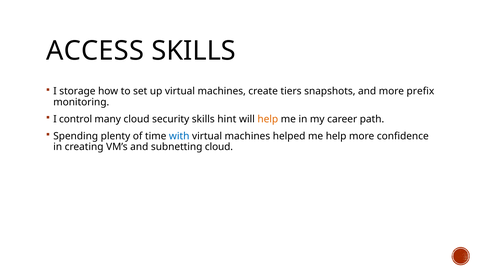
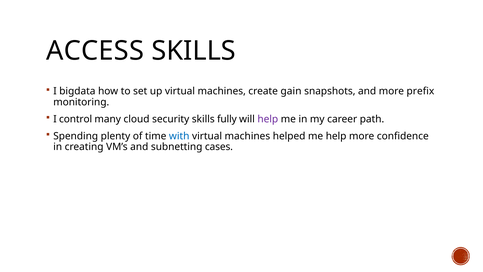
storage: storage -> bigdata (77, 91)
tiers: tiers -> gain (291, 91)
hint: hint -> fully (227, 119)
help colour: orange -> purple (268, 119)
subnetting cloud: cloud -> cases (219, 147)
